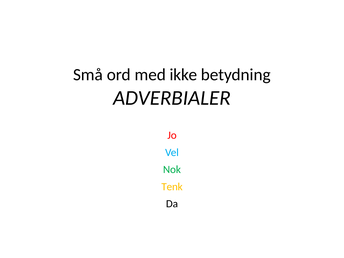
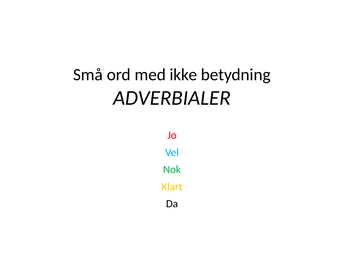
Tenk: Tenk -> Klart (172, 187)
